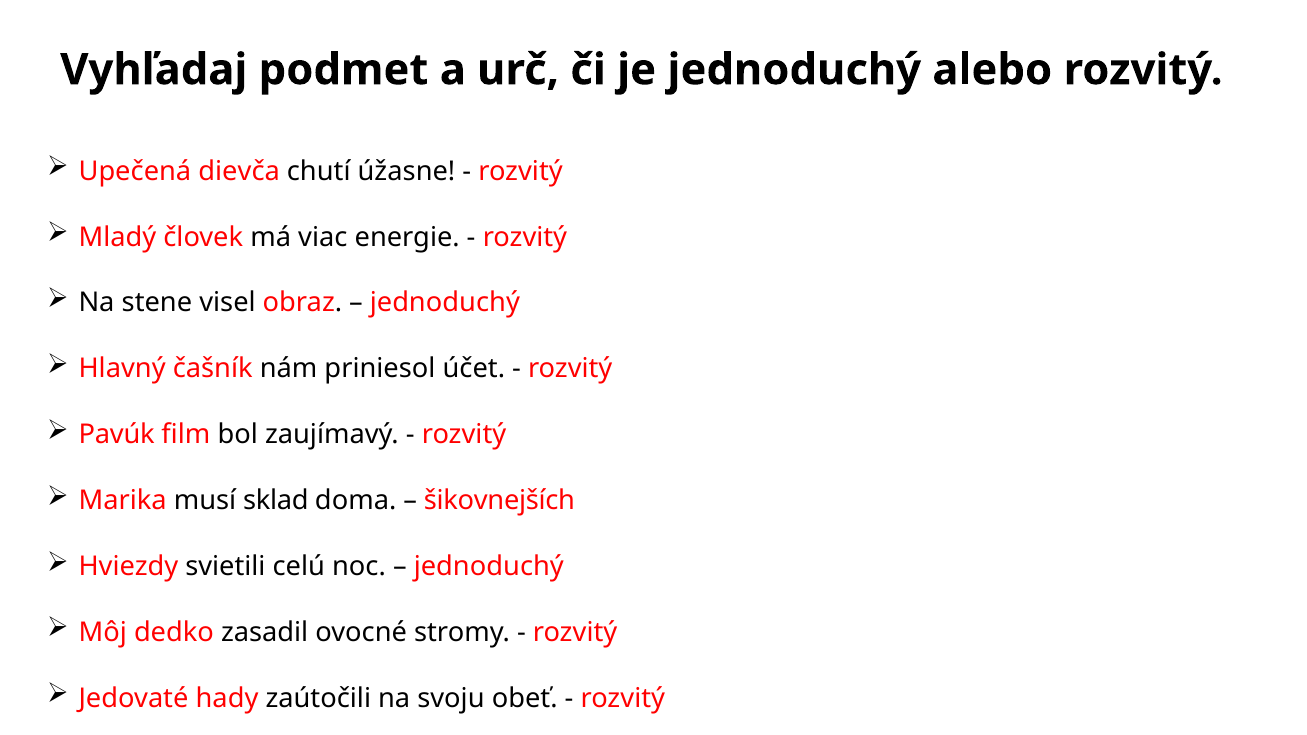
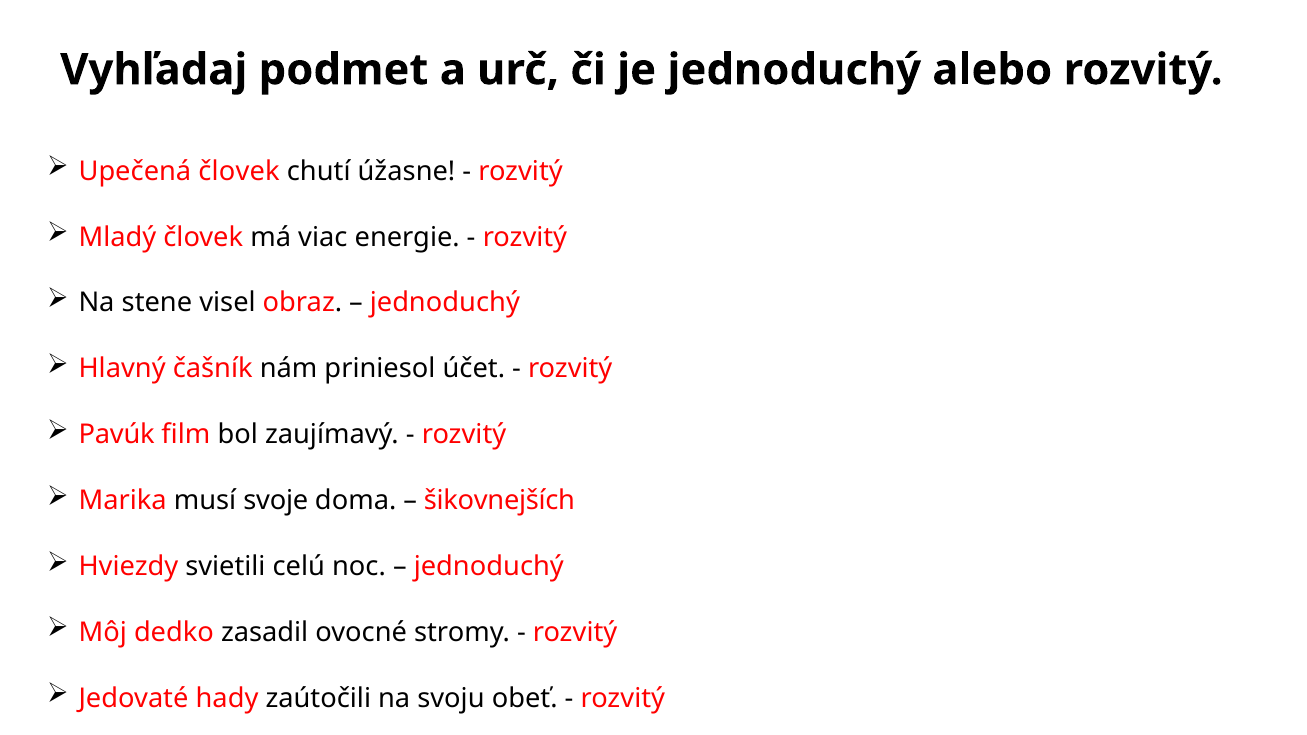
Upečená dievča: dievča -> človek (239, 171)
sklad: sklad -> svoje (276, 501)
